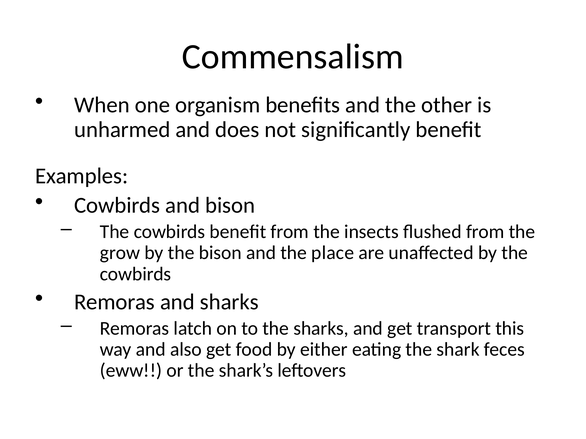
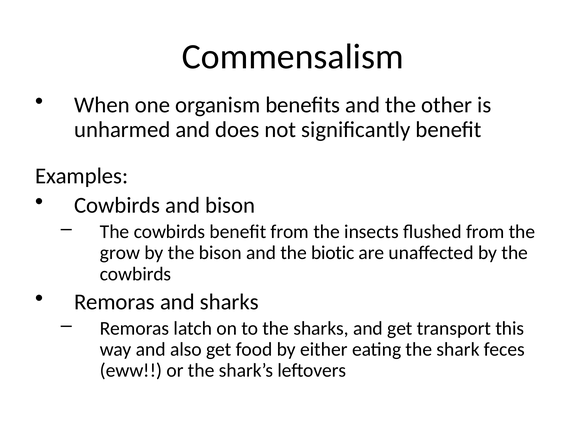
place: place -> biotic (333, 253)
